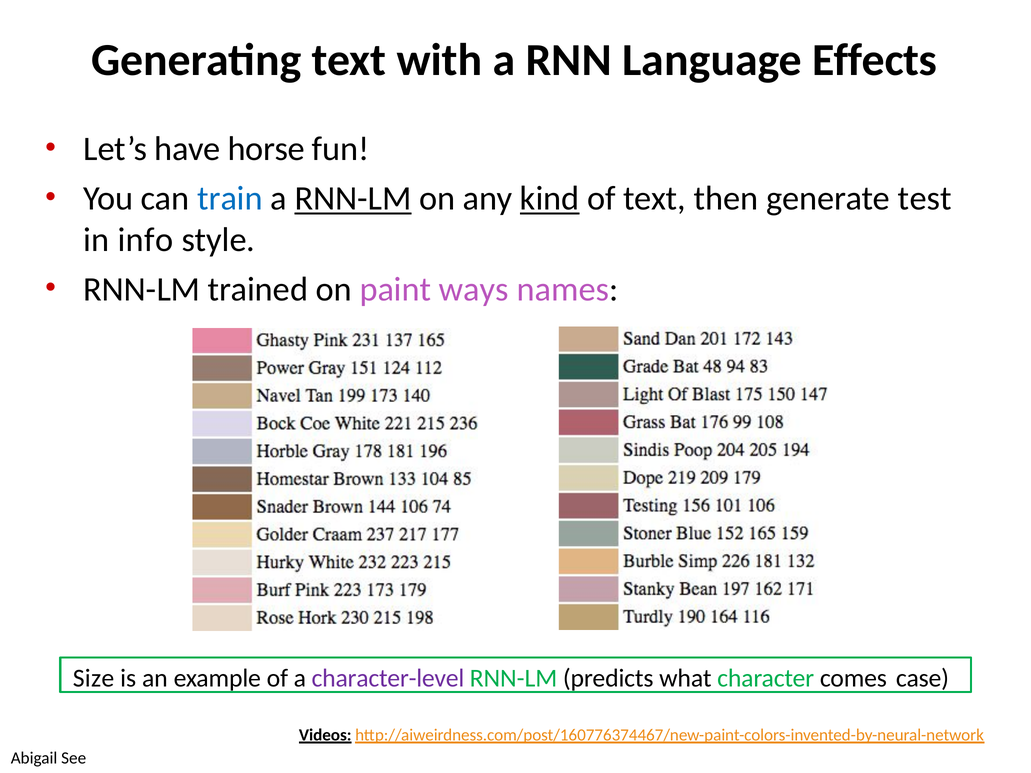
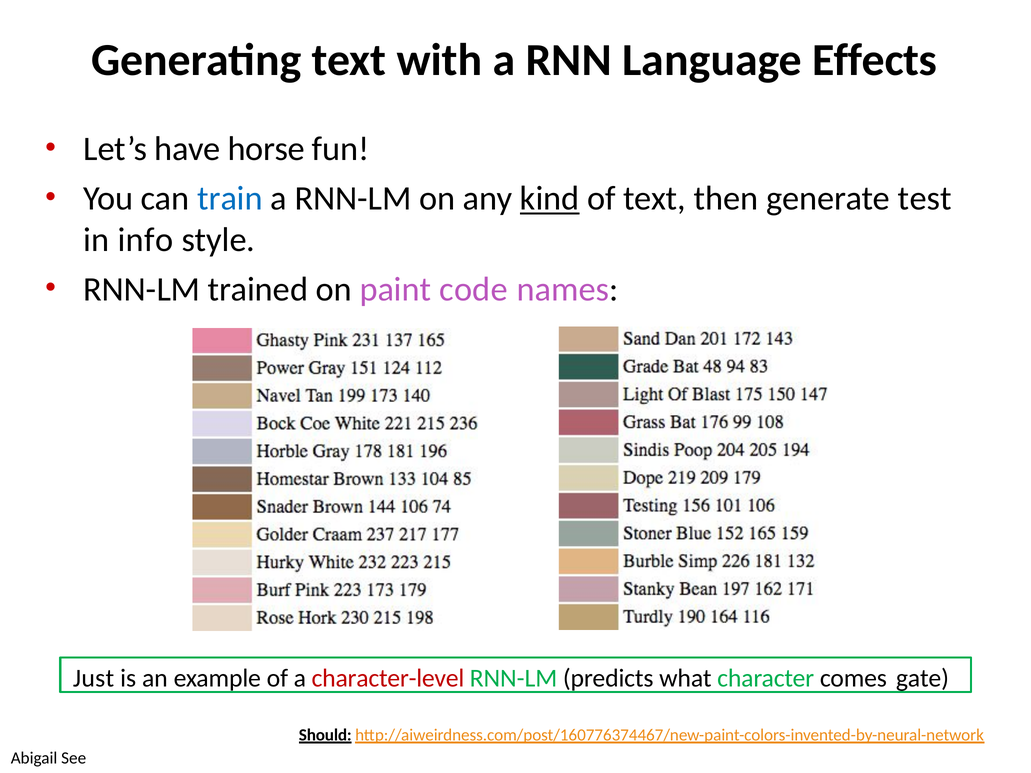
RNN-LM underline: present -> none (353, 199)
ways: ways -> code (474, 289)
Size: Size -> Just (94, 679)
character-level colour: purple -> red (388, 679)
case: case -> gate (922, 679)
Videos: Videos -> Should (325, 735)
